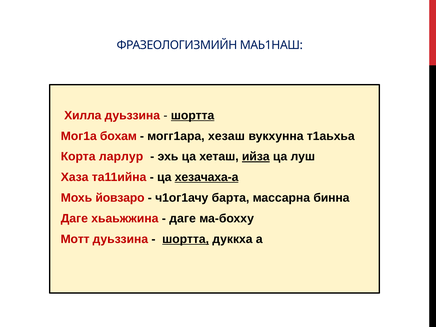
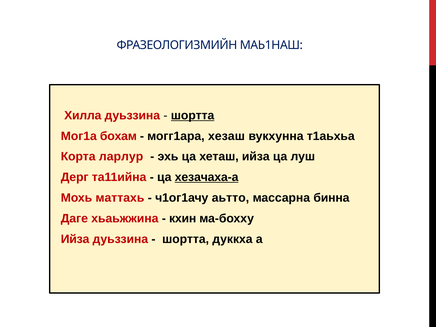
ийза underline: present -> none (256, 157)
Хаза: Хаза -> Дерг (75, 177)
йовзаро: йовзаро -> маттахь (120, 198)
барта: барта -> аьтто (230, 198)
даге: даге -> кхин (183, 218)
Мотт: Мотт -> Ийза (75, 239)
шортта underline: present -> none (186, 239)
